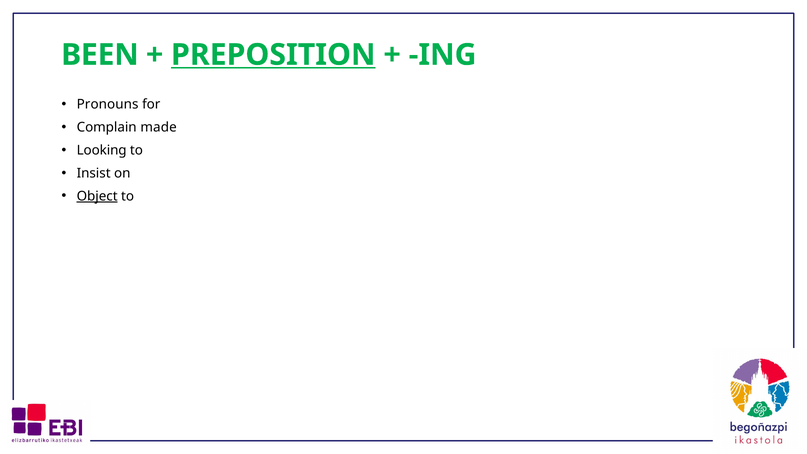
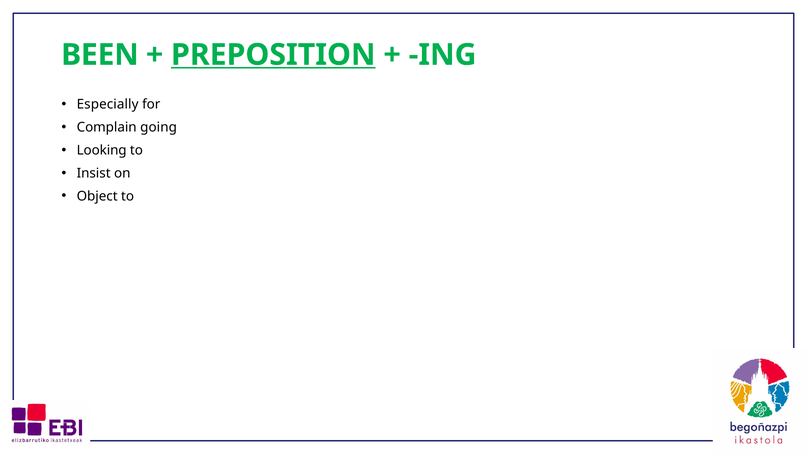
Pronouns: Pronouns -> Especially (108, 105)
made: made -> going (159, 127)
Object underline: present -> none (97, 196)
